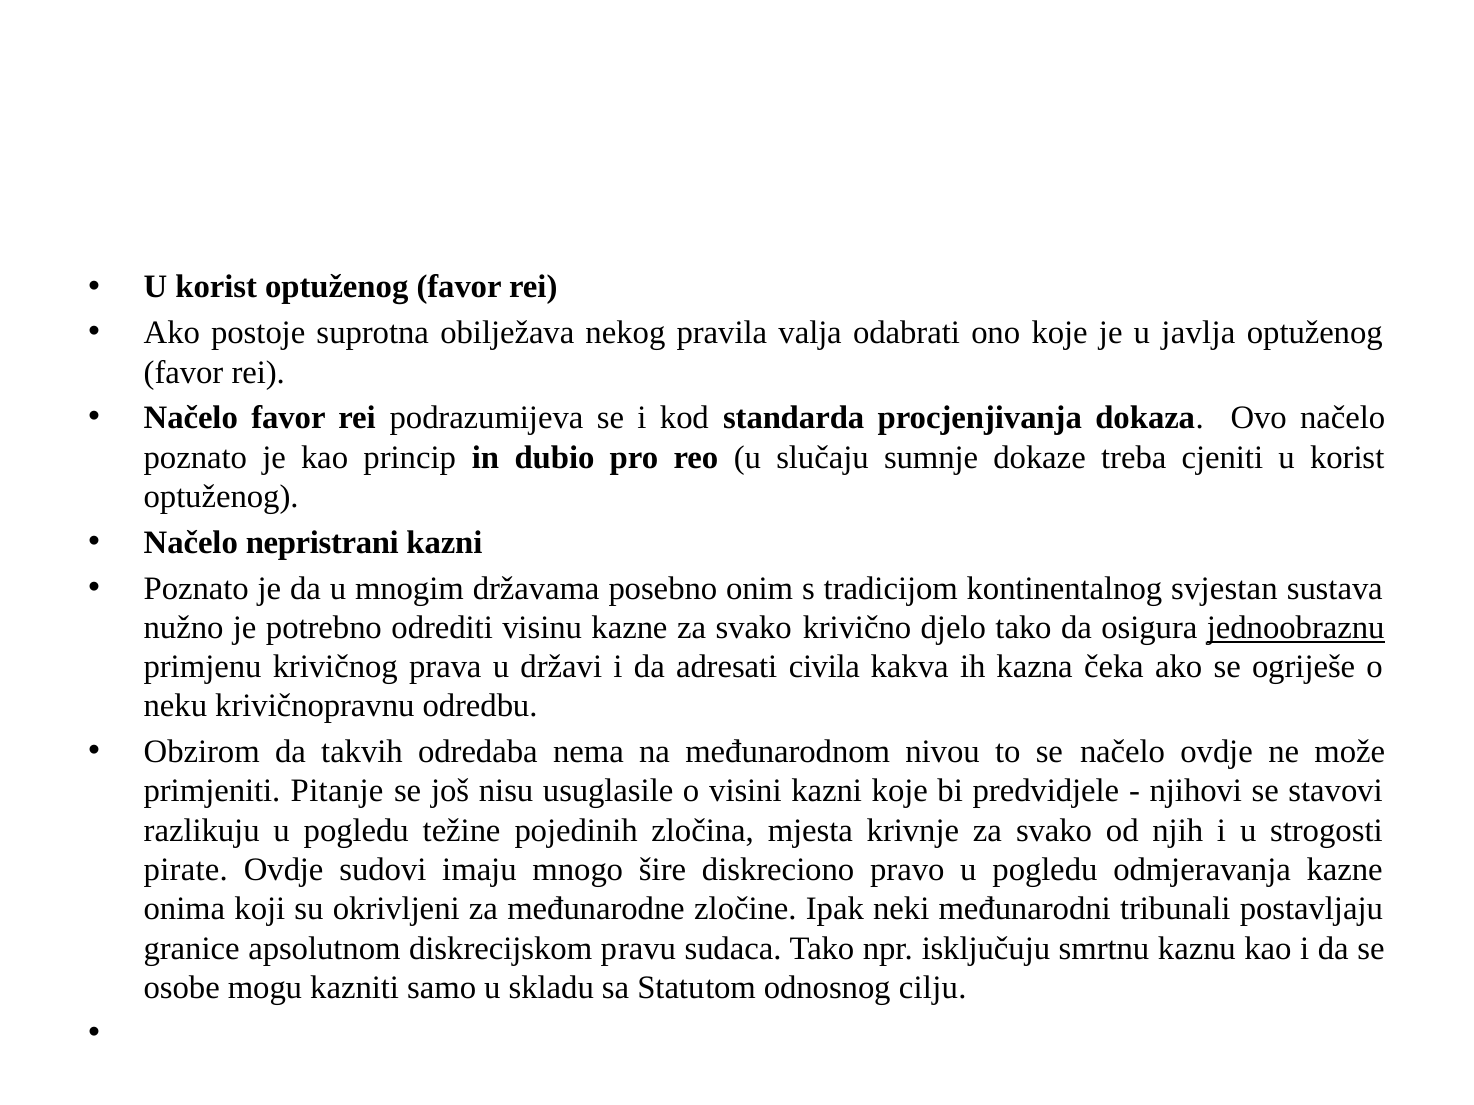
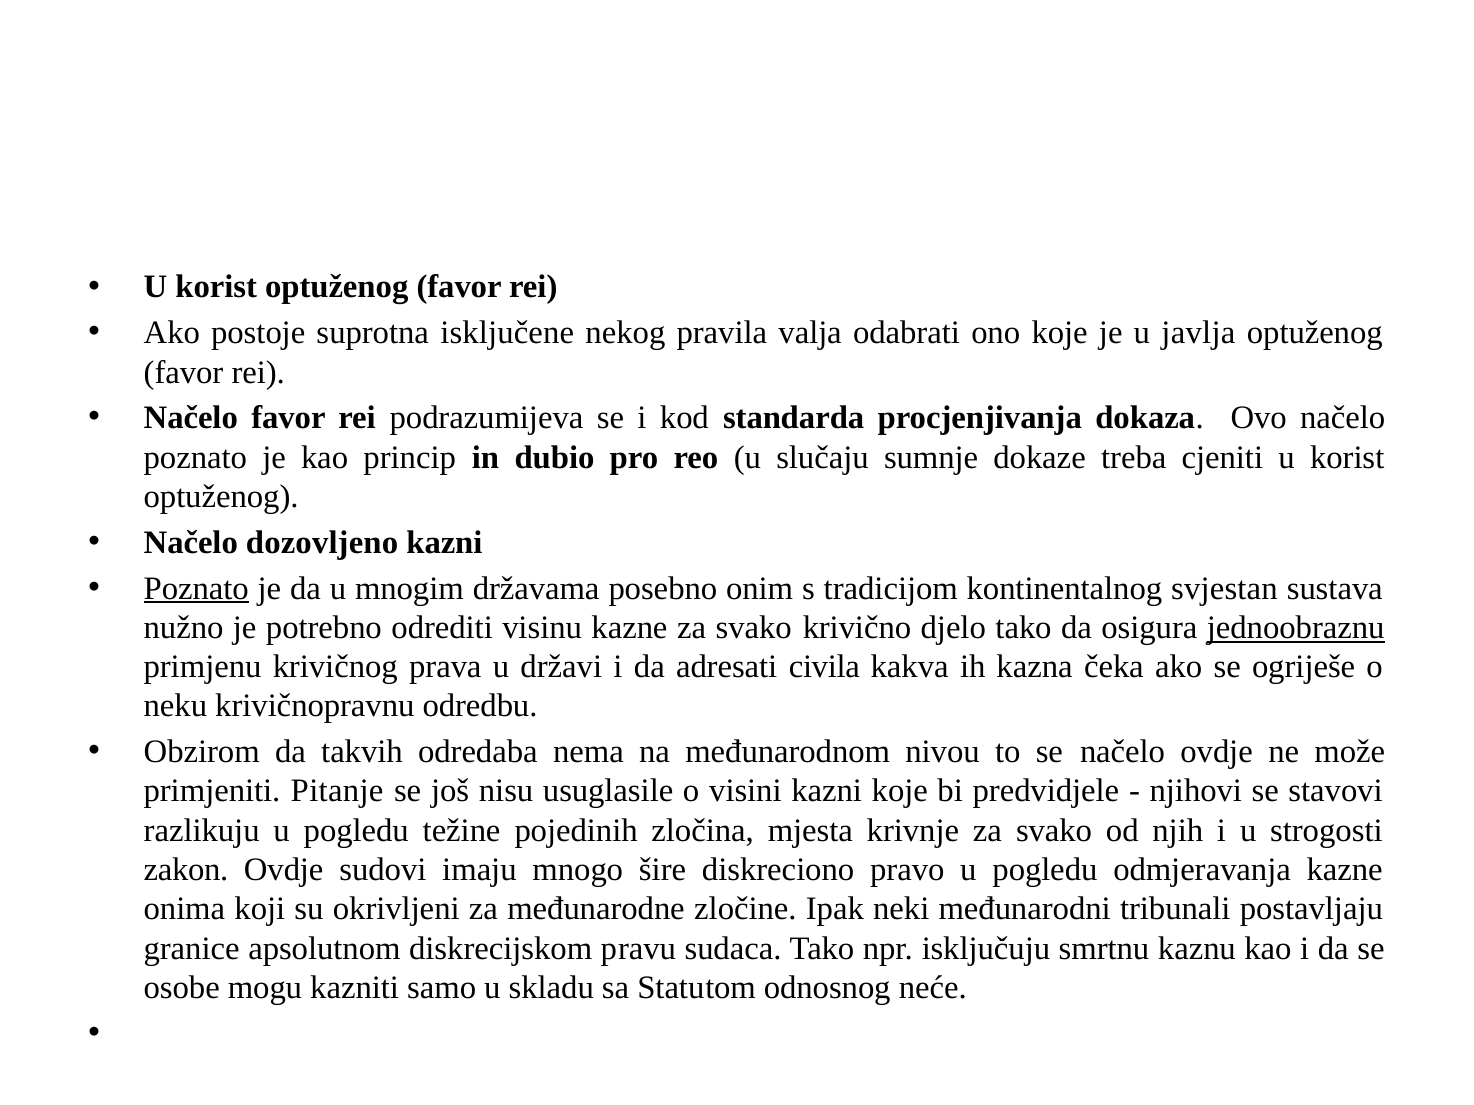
obilježava: obilježava -> isključene (507, 333)
nepristrani: nepristrani -> dozovljeno (322, 543)
Poznato underline: none -> present (196, 588)
pirate: pirate -> zakon (186, 870)
cilju: cilju -> neće (933, 988)
